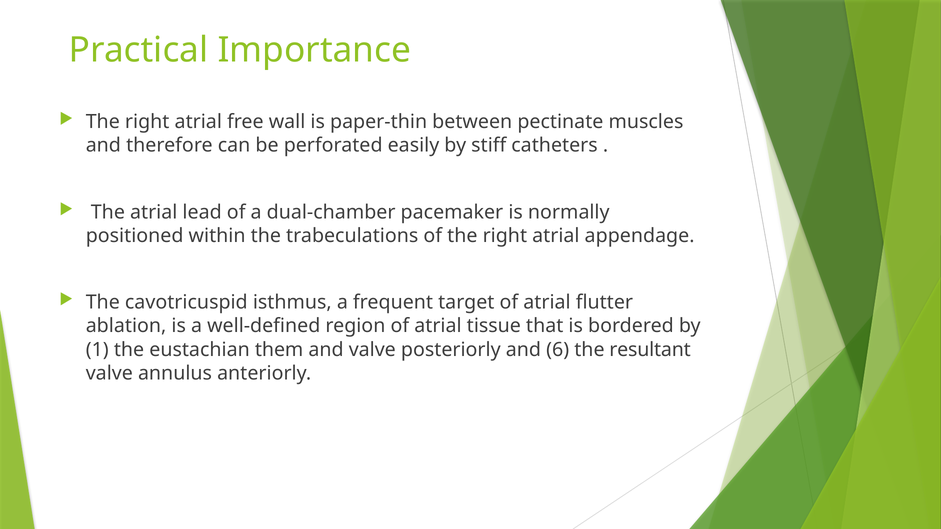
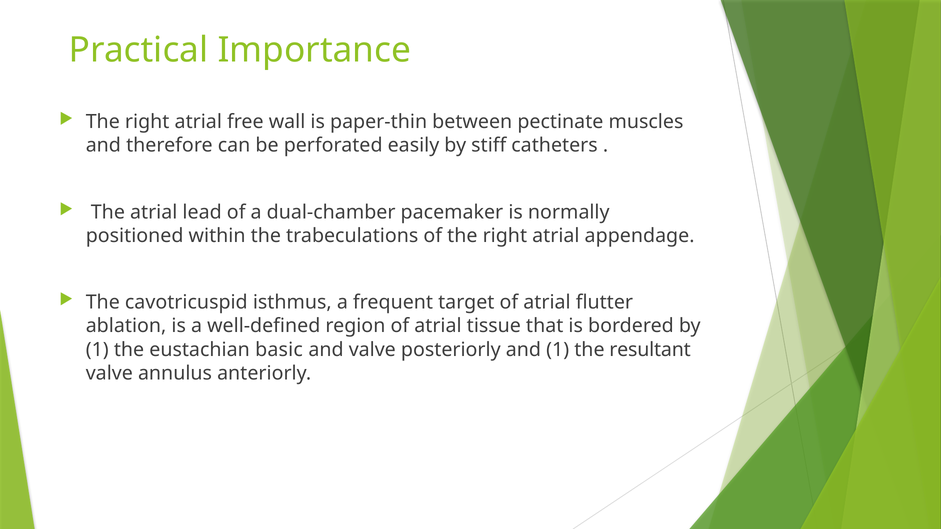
them: them -> basic (279, 350)
and 6: 6 -> 1 (558, 350)
